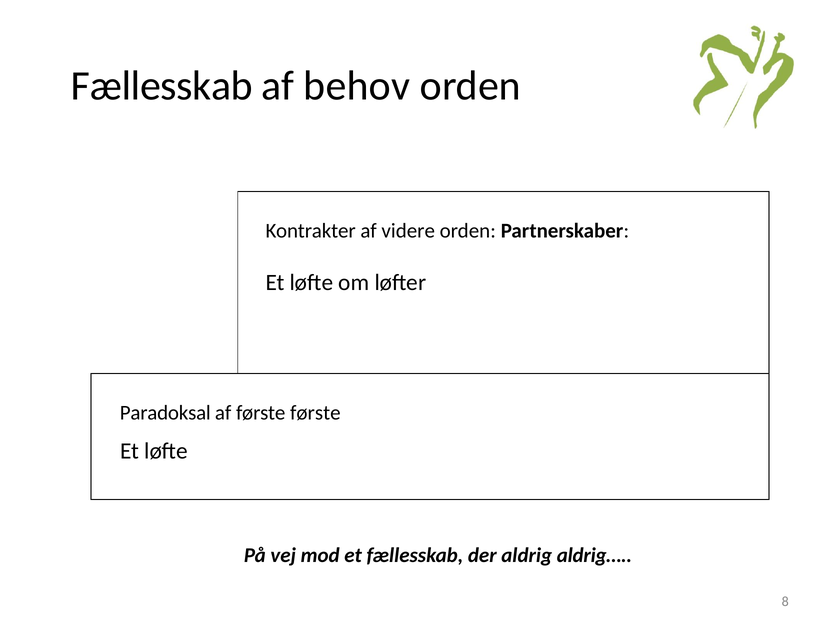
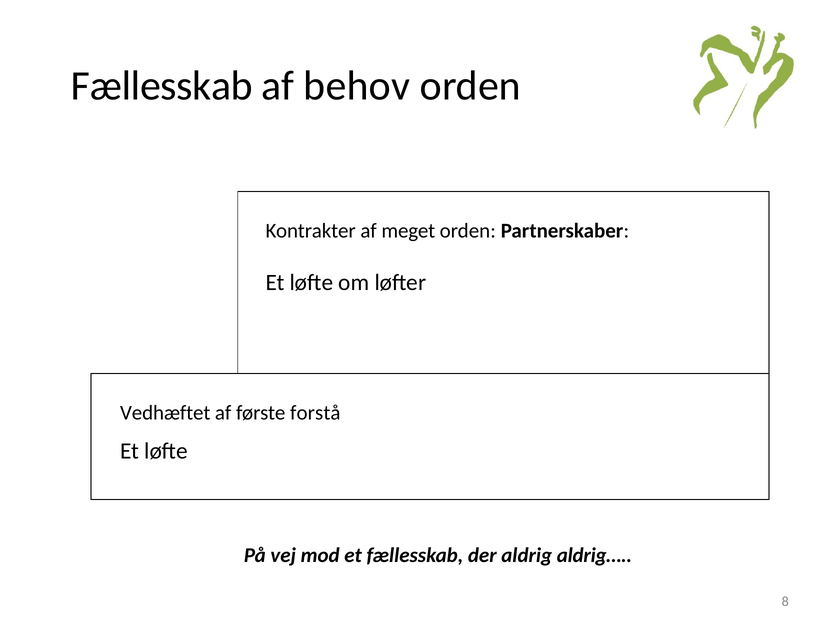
videre: videre -> meget (408, 231)
Paradoksal: Paradoksal -> Vedhæftet (165, 412)
første første: første -> forstå (315, 412)
